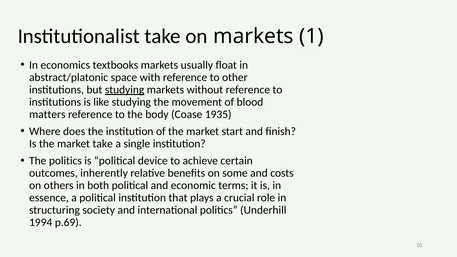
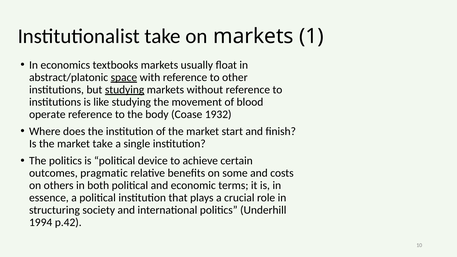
space underline: none -> present (124, 77)
matters: matters -> operate (47, 114)
1935: 1935 -> 1932 (218, 114)
inherently: inherently -> pragmatic (104, 173)
p.69: p.69 -> p.42 (68, 222)
